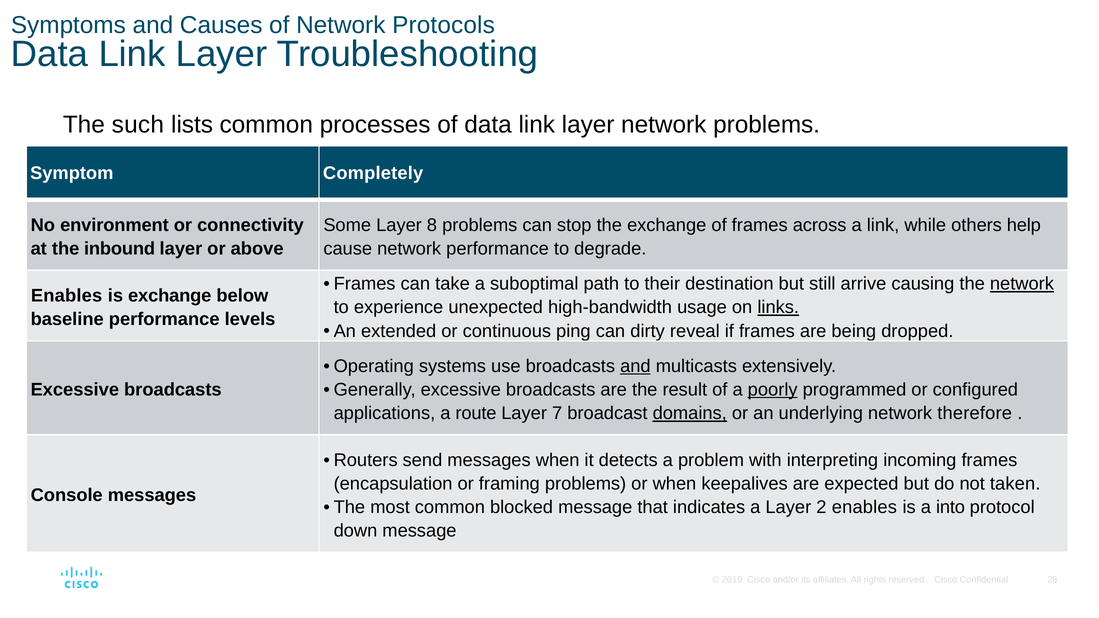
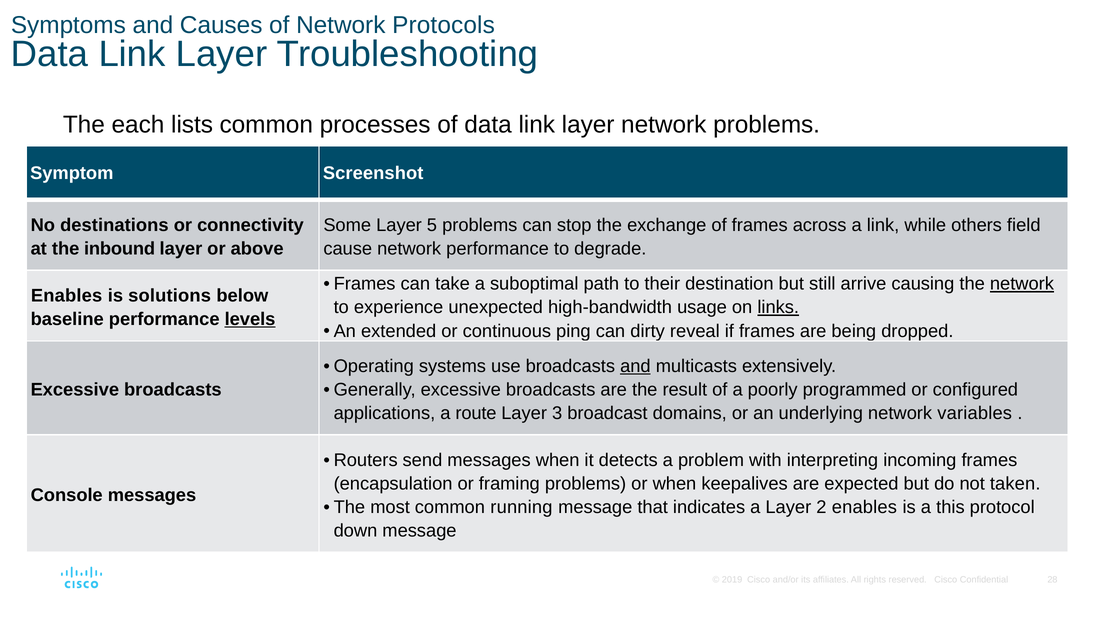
such: such -> each (138, 125)
Completely: Completely -> Screenshot (373, 173)
environment: environment -> destinations (114, 225)
8: 8 -> 5 (432, 225)
help: help -> field (1024, 225)
is exchange: exchange -> solutions (170, 296)
levels underline: none -> present (250, 319)
poorly underline: present -> none (773, 390)
7: 7 -> 3 (557, 413)
domains underline: present -> none (690, 413)
therefore: therefore -> variables (975, 413)
blocked: blocked -> running (521, 507)
into: into -> this (950, 507)
